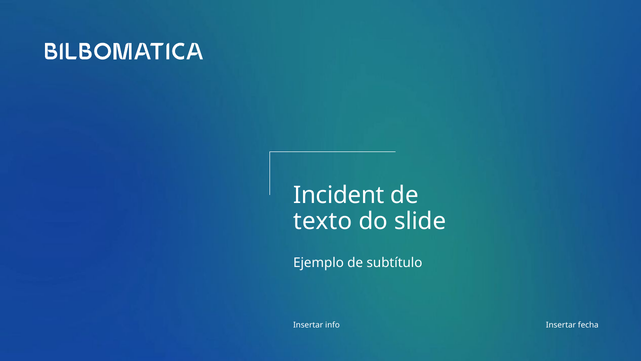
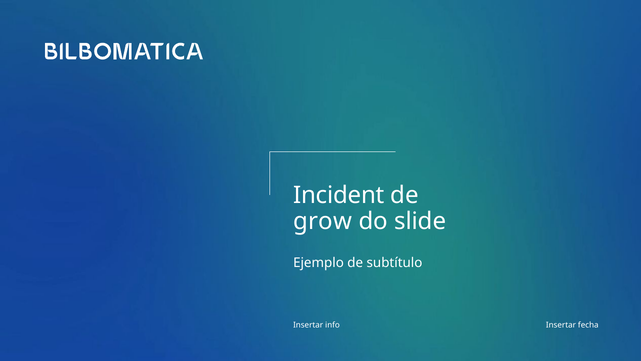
texto: texto -> grow (323, 221)
